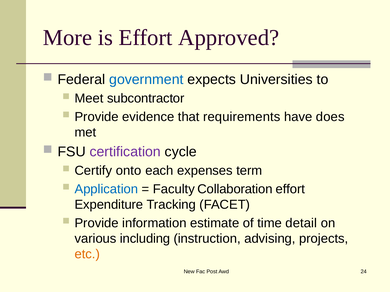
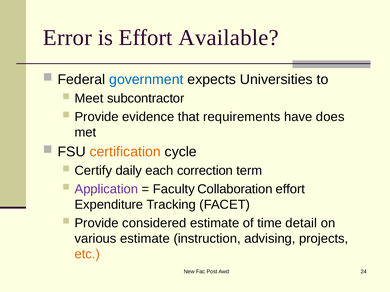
More: More -> Error (67, 38)
Approved: Approved -> Available (229, 38)
certification colour: purple -> orange (125, 152)
onto: onto -> daily (129, 171)
expenses: expenses -> correction (205, 171)
Application colour: blue -> purple (106, 189)
information: information -> considered (154, 223)
various including: including -> estimate (145, 239)
